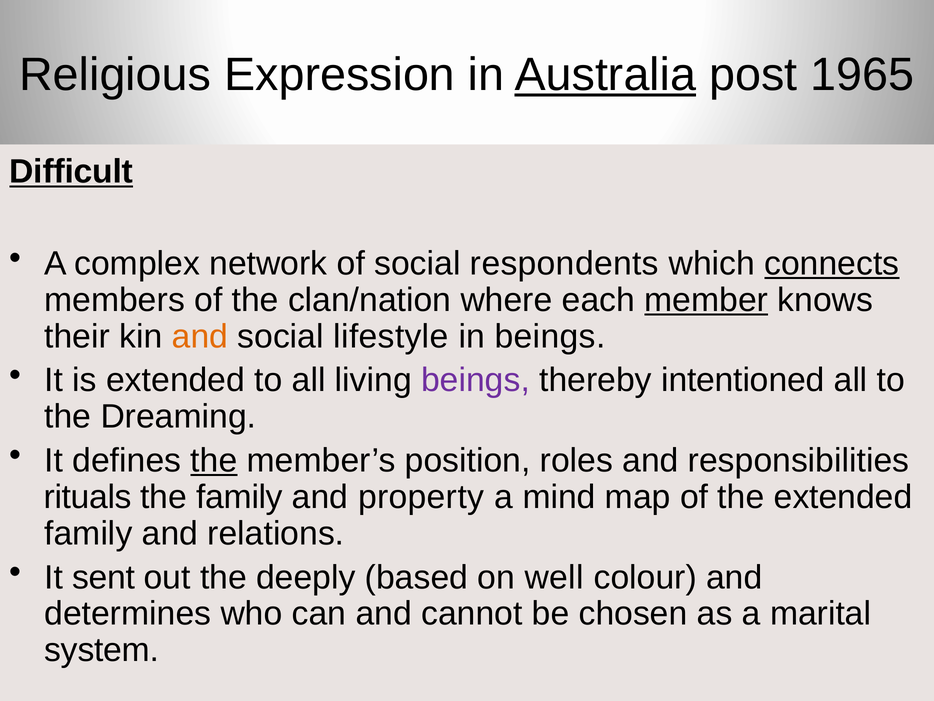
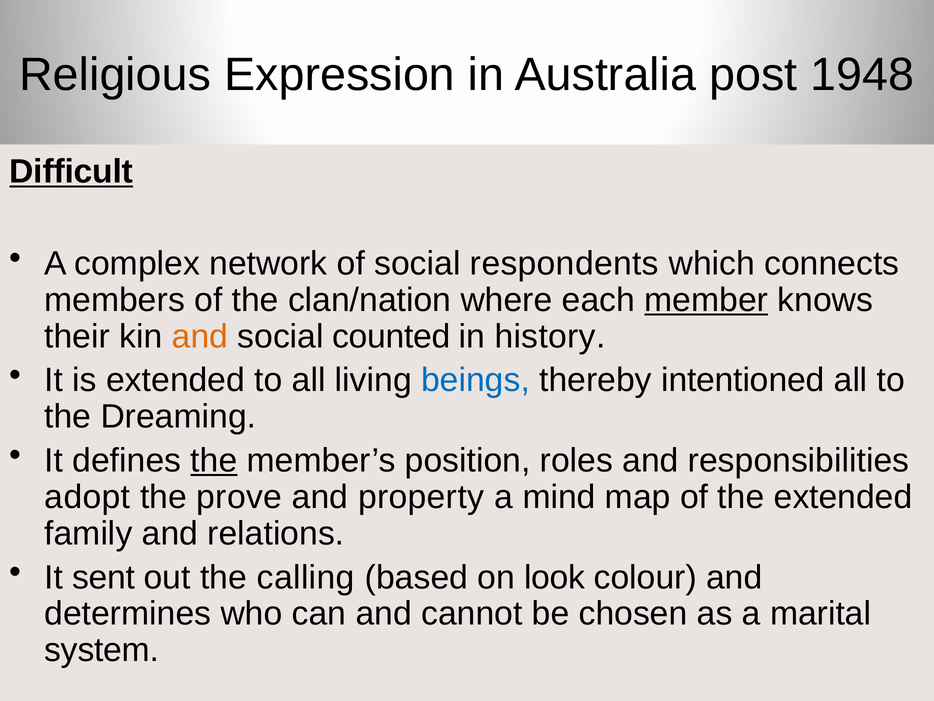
Australia underline: present -> none (605, 75)
1965: 1965 -> 1948 (862, 75)
connects underline: present -> none (832, 263)
lifestyle: lifestyle -> counted (391, 336)
in beings: beings -> history (550, 336)
beings colour: purple -> blue (476, 380)
rituals: rituals -> adopt (87, 497)
the family: family -> prove (239, 497)
deeply: deeply -> calling (306, 577)
well: well -> look (554, 577)
